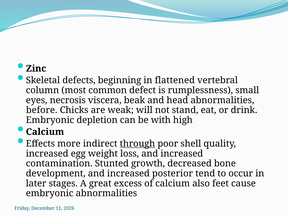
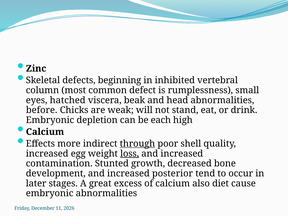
flattened: flattened -> inhibited (175, 80)
necrosis: necrosis -> hatched (68, 100)
with: with -> each (161, 120)
loss underline: none -> present (130, 154)
feet: feet -> diet (221, 183)
